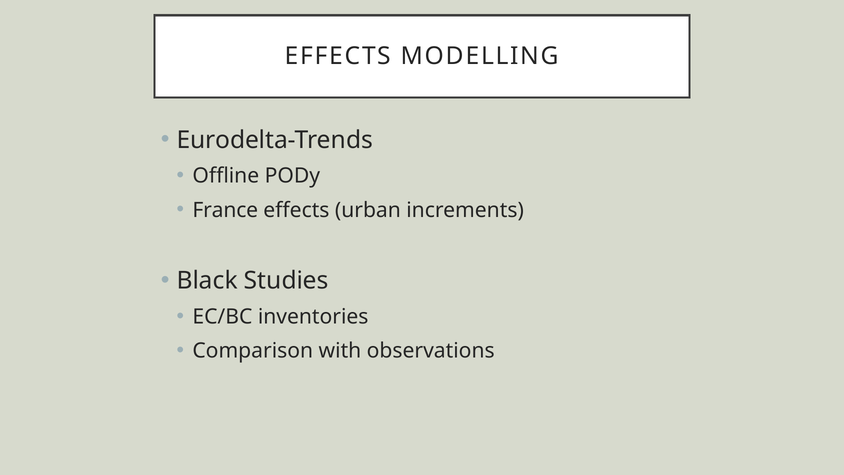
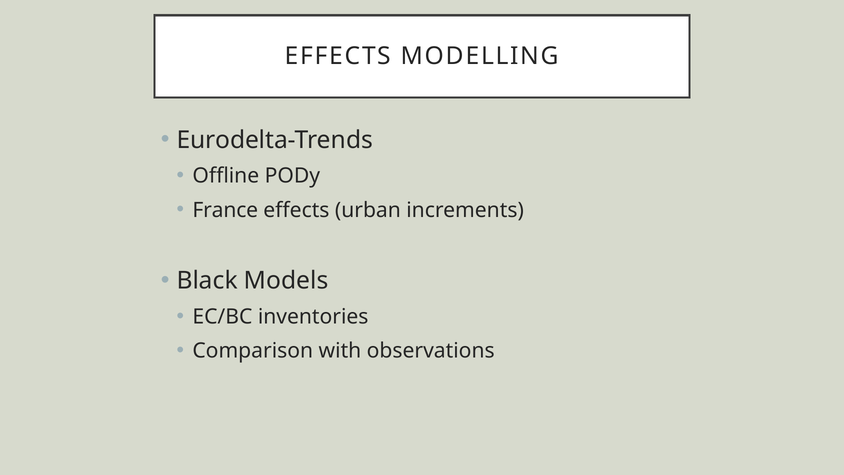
Studies: Studies -> Models (286, 281)
